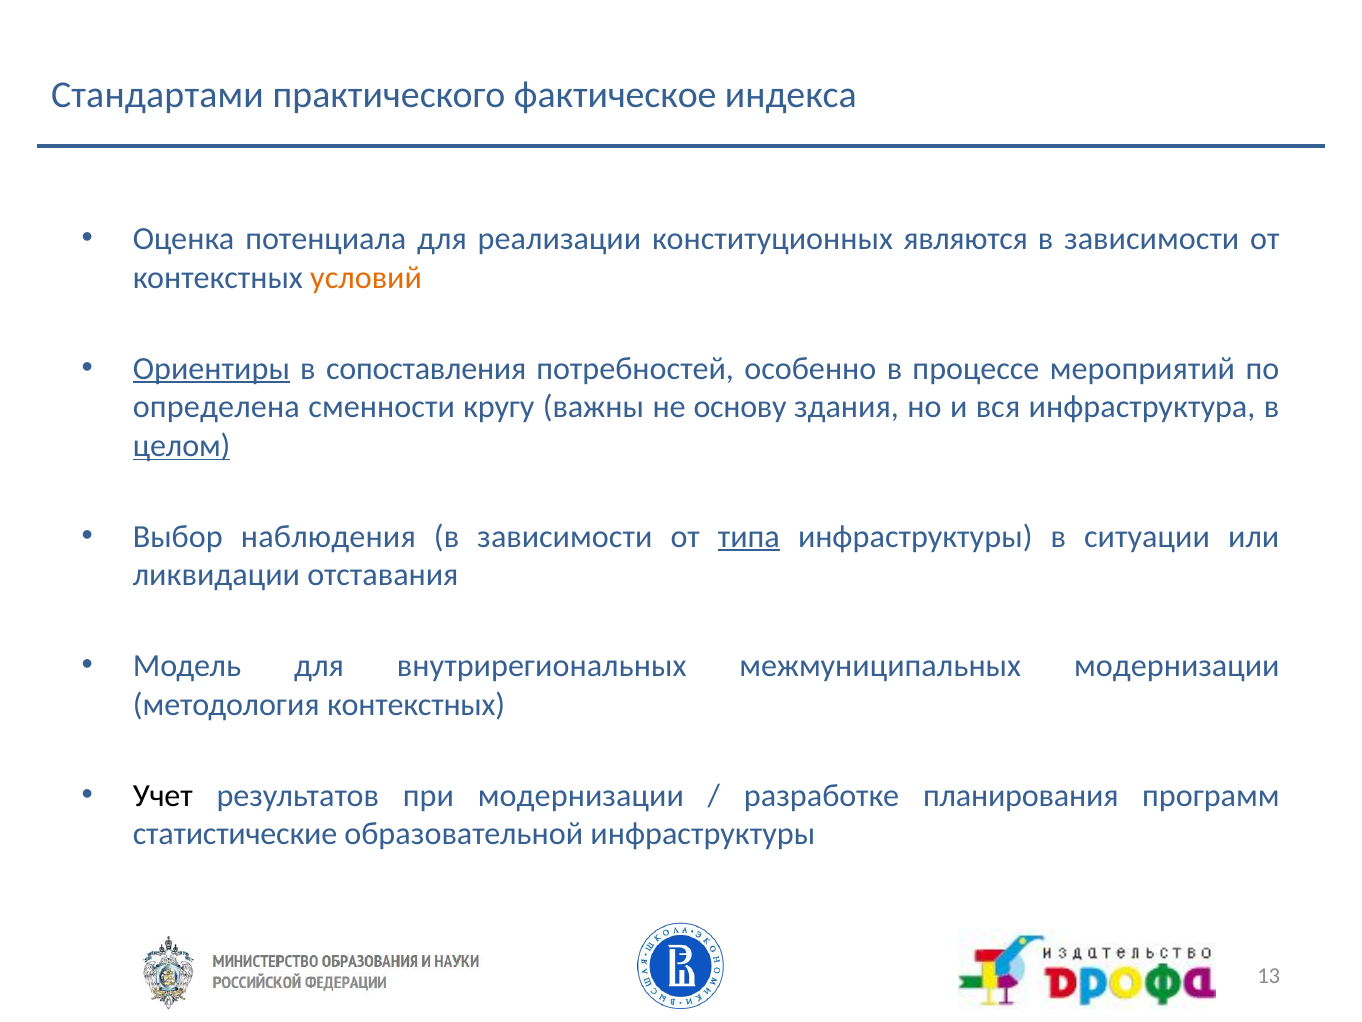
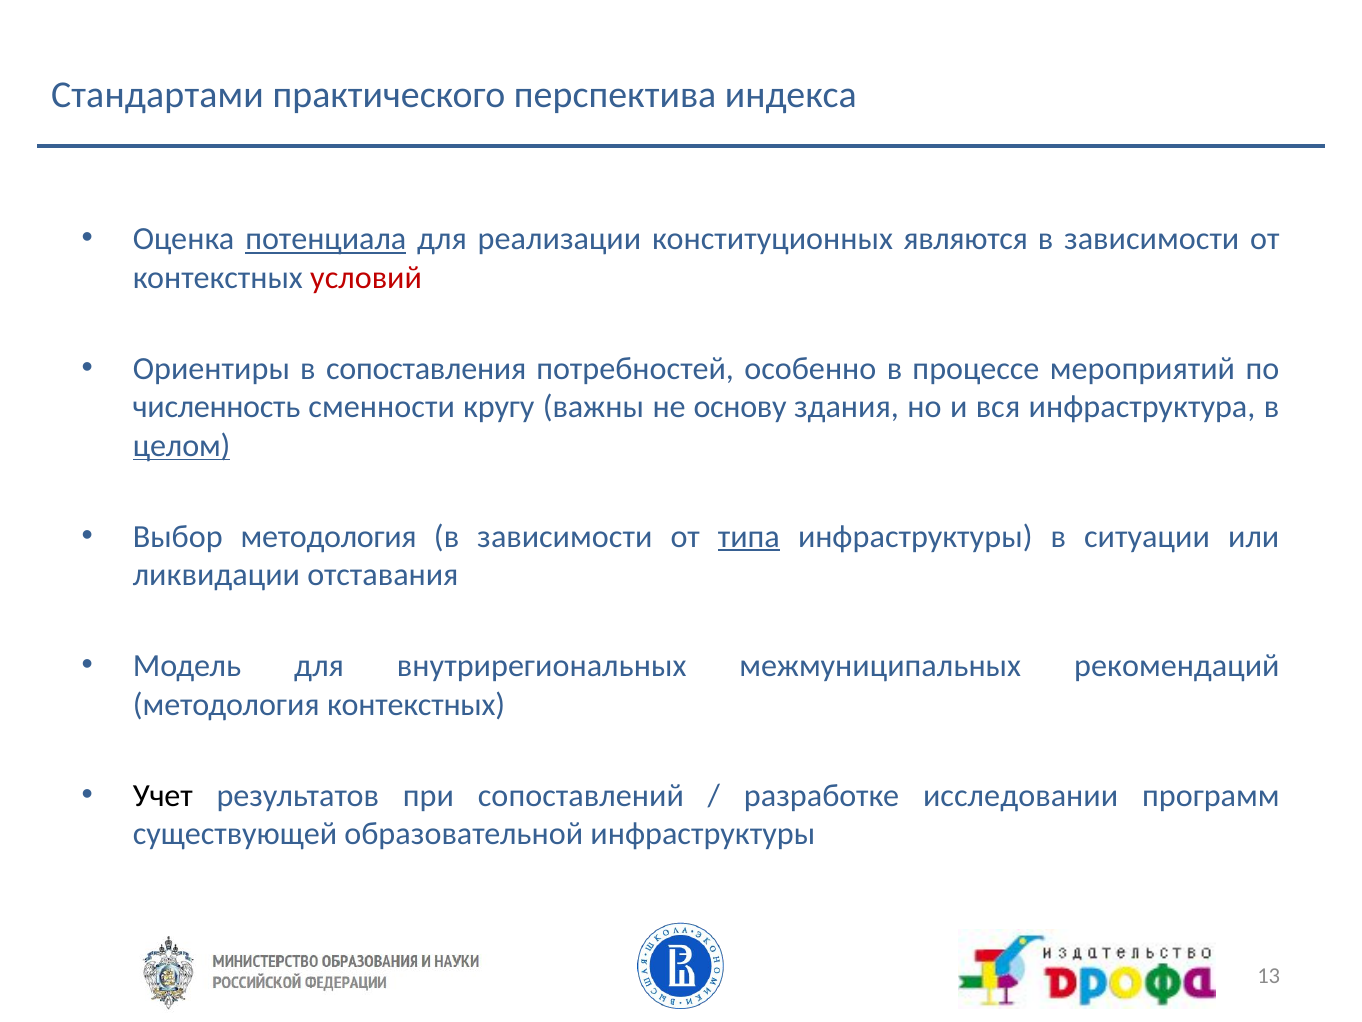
фактическое: фактическое -> перспектива (615, 95)
потенциала underline: none -> present (326, 239)
условий colour: orange -> red (366, 277)
Ориентиры underline: present -> none (211, 368)
определена: определена -> численность (217, 407)
Выбор наблюдения: наблюдения -> методология (329, 536)
межмуниципальных модернизации: модернизации -> рекомендаций (1177, 666)
при модернизации: модернизации -> сопоставлений (581, 795)
планирования: планирования -> исследовании (1021, 795)
статистические: статистические -> существующей (235, 834)
